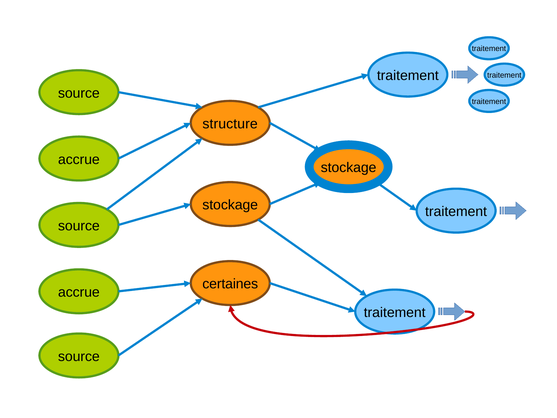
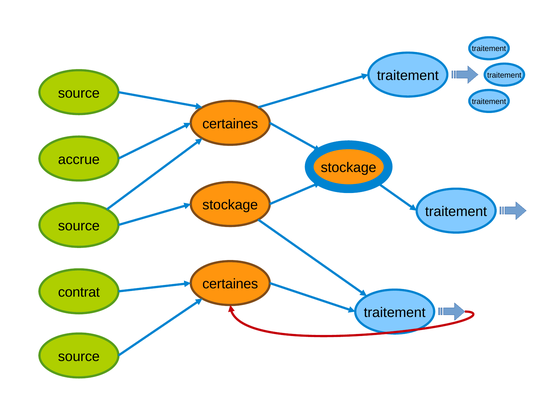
structure: structure -> certaines (230, 124)
accrue: accrue -> contrat (79, 292)
